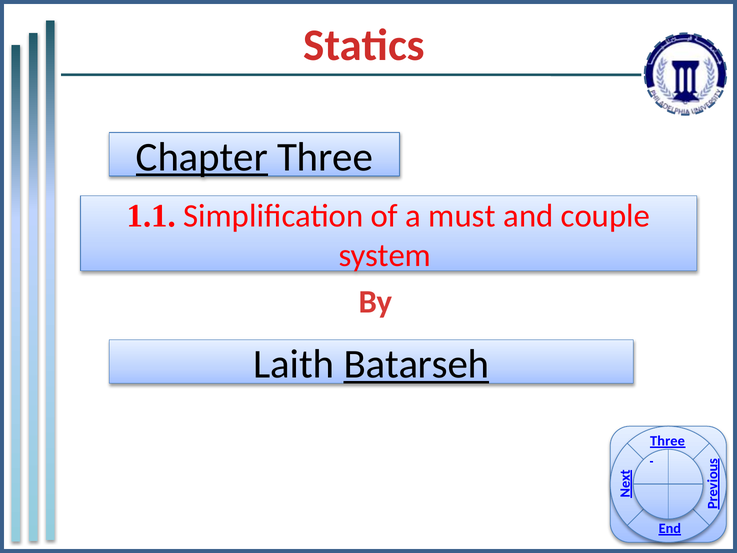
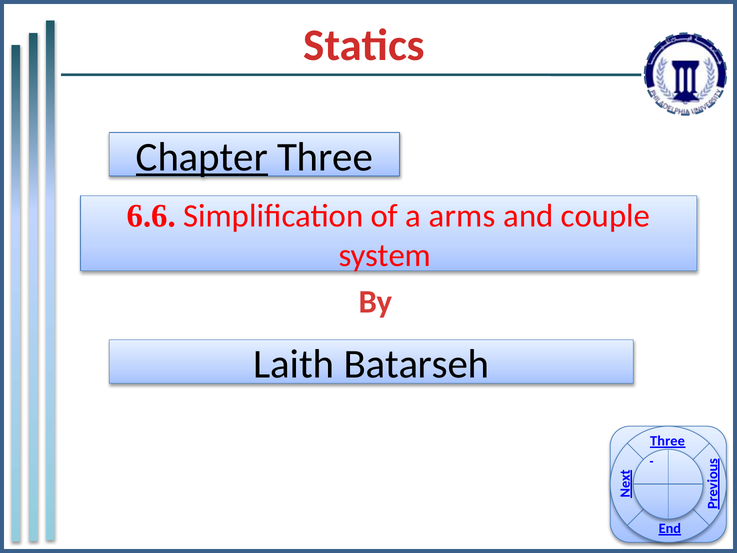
1.1: 1.1 -> 6.6 (151, 216)
must: must -> arms (462, 216)
Batarseh underline: present -> none (417, 364)
